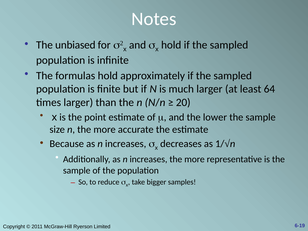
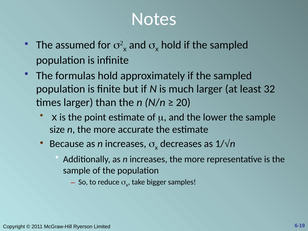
unbiased: unbiased -> assumed (75, 45)
64: 64 -> 32 (269, 89)
